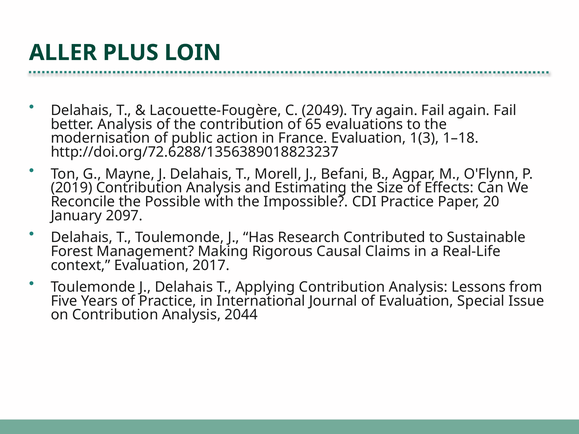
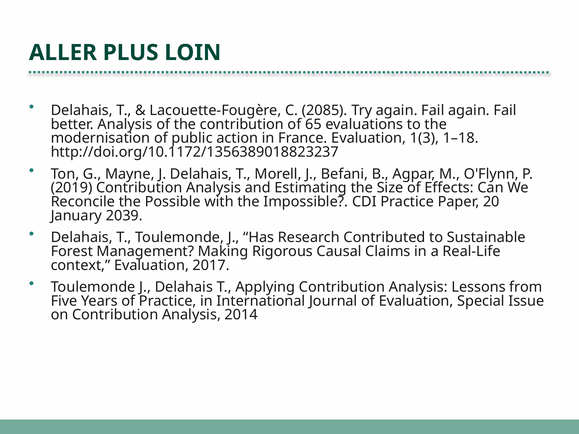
2049: 2049 -> 2085 (325, 110)
http://doi.org/72.6288/1356389018823237: http://doi.org/72.6288/1356389018823237 -> http://doi.org/10.1172/1356389018823237 (195, 152)
2097: 2097 -> 2039 (124, 216)
2044: 2044 -> 2014 (241, 315)
